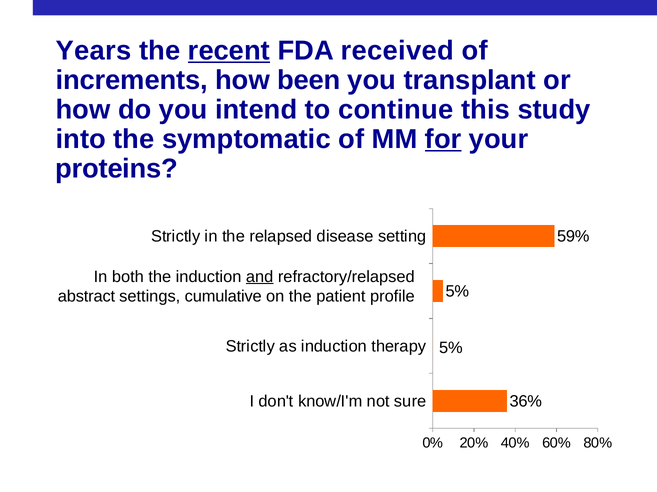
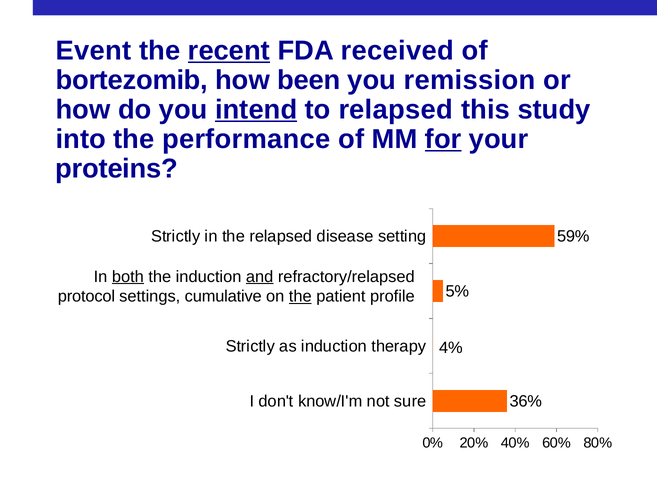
Years: Years -> Event (94, 51)
increments: increments -> bortezomib (132, 80)
transplant: transplant -> remission (470, 80)
intend underline: none -> present (256, 110)
to continue: continue -> relapsed (396, 110)
symptomatic: symptomatic -> performance (246, 139)
both underline: none -> present (128, 277)
abstract: abstract -> protocol (86, 297)
the underline: none -> present (300, 297)
5%: 5% -> 4% (451, 348)
